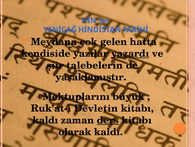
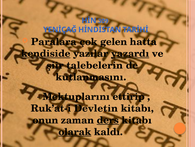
Meydana: Meydana -> Paralara (54, 42)
kendiside underline: none -> present (46, 53)
yasaklamıştır: yasaklamıştır -> kutlanmasını (91, 77)
büyük: büyük -> ettirip (129, 96)
kaldı: kaldı -> onun (45, 120)
olarak underline: none -> present (75, 131)
